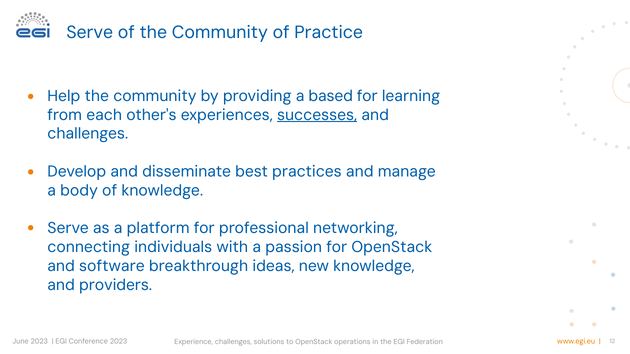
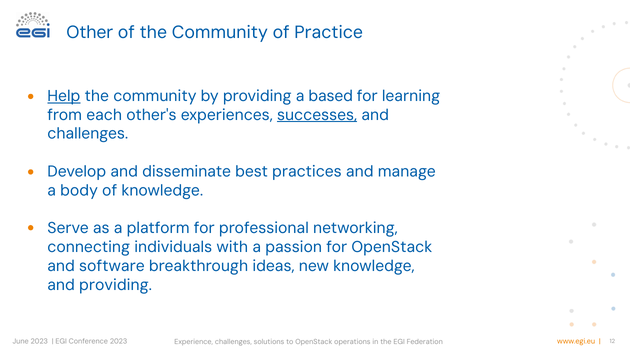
Serve: Serve -> Other (90, 32)
Help underline: none -> present (64, 96)
and providers: providers -> providing (116, 285)
